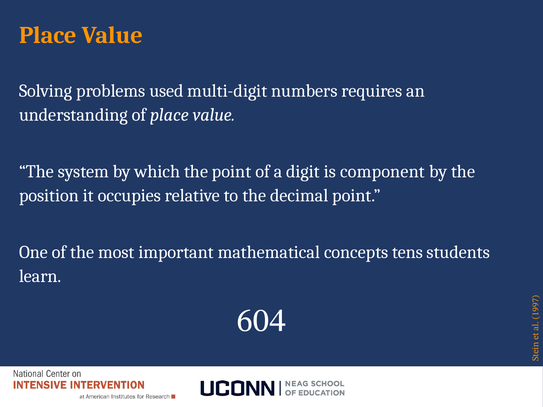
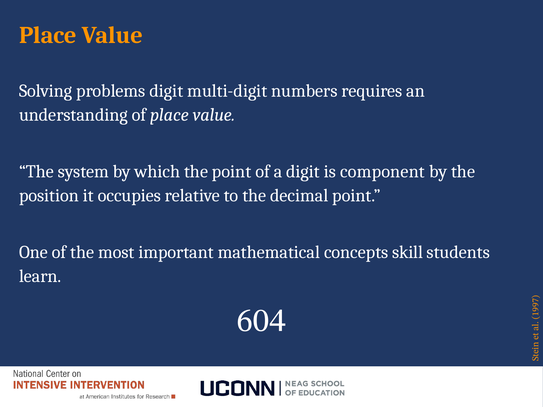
problems used: used -> digit (166, 91)
tens: tens -> skill (408, 252)
